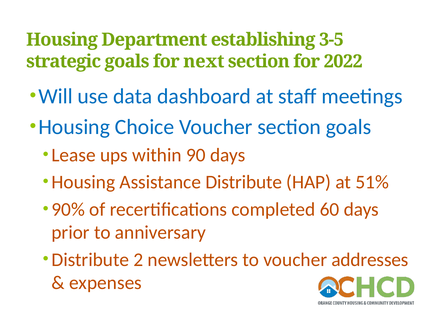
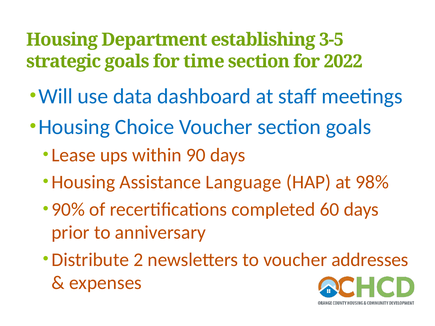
next: next -> time (204, 61)
Assistance Distribute: Distribute -> Language (244, 182)
51%: 51% -> 98% (372, 182)
